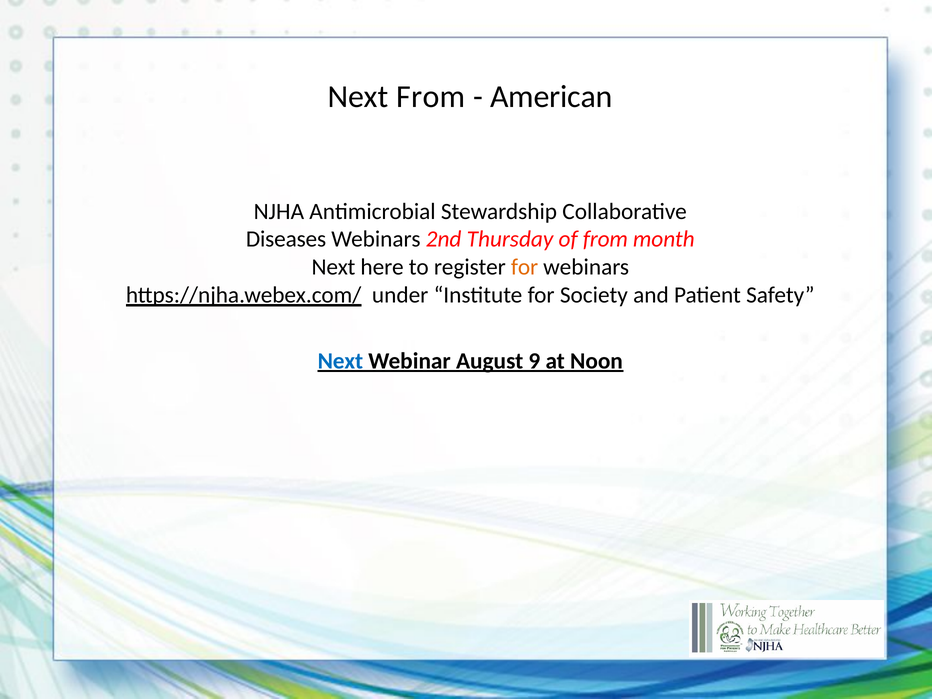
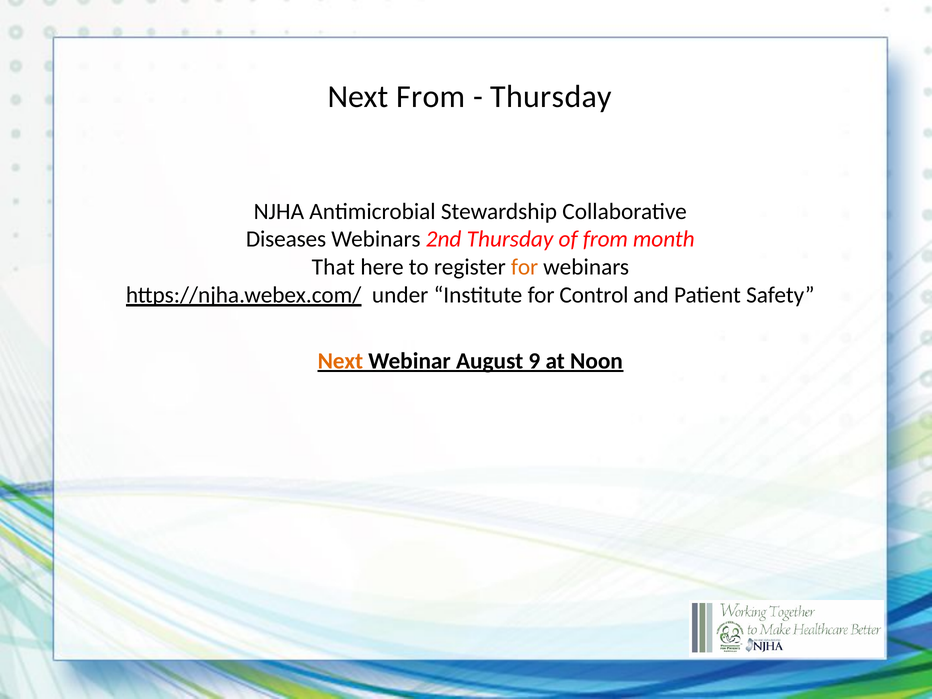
American: American -> Thursday (551, 97)
Next: Next -> That (333, 267)
Society: Society -> Control (594, 295)
Next colour: blue -> orange (340, 361)
